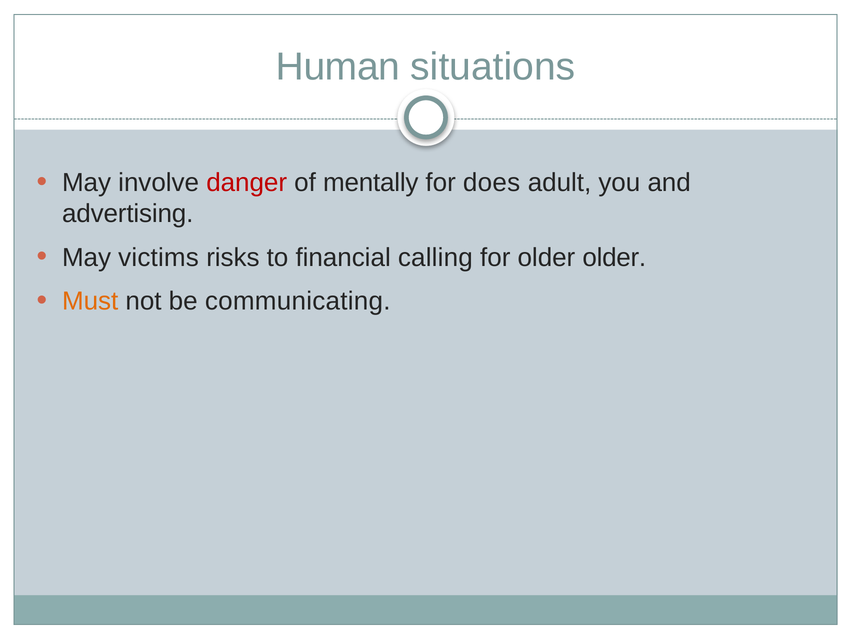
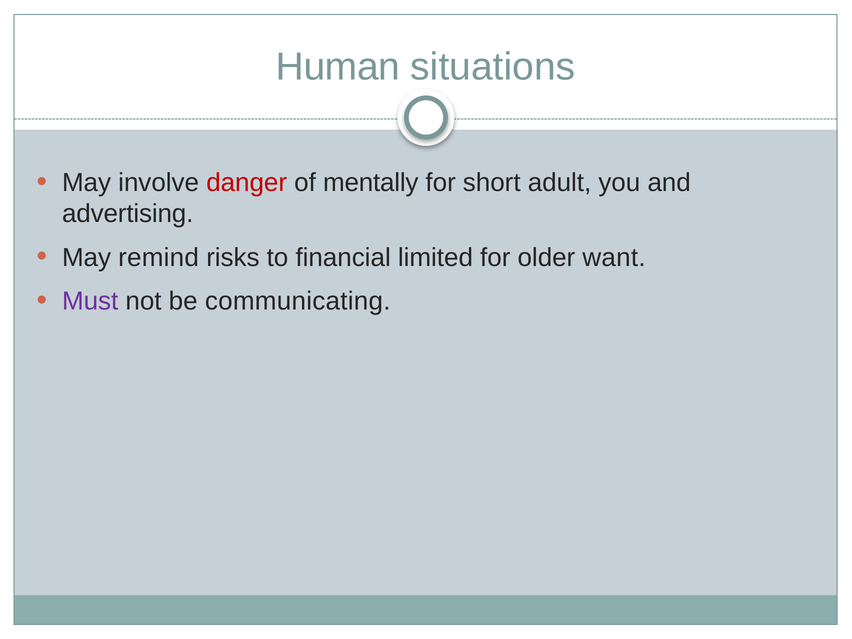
does: does -> short (492, 183)
victims: victims -> remind (159, 257)
calling: calling -> limited (435, 257)
older older: older -> want (614, 257)
Must colour: orange -> purple (90, 301)
